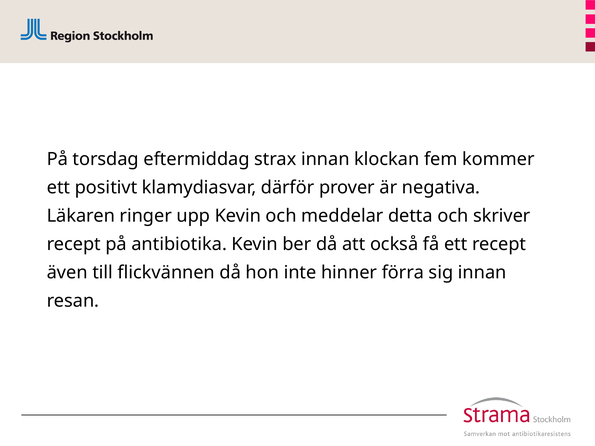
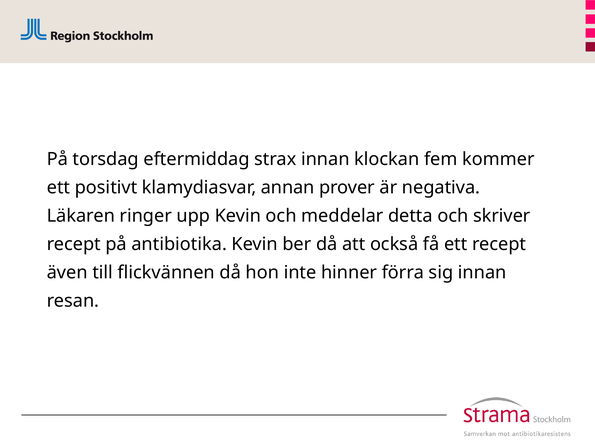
därför: därför -> annan (288, 188)
